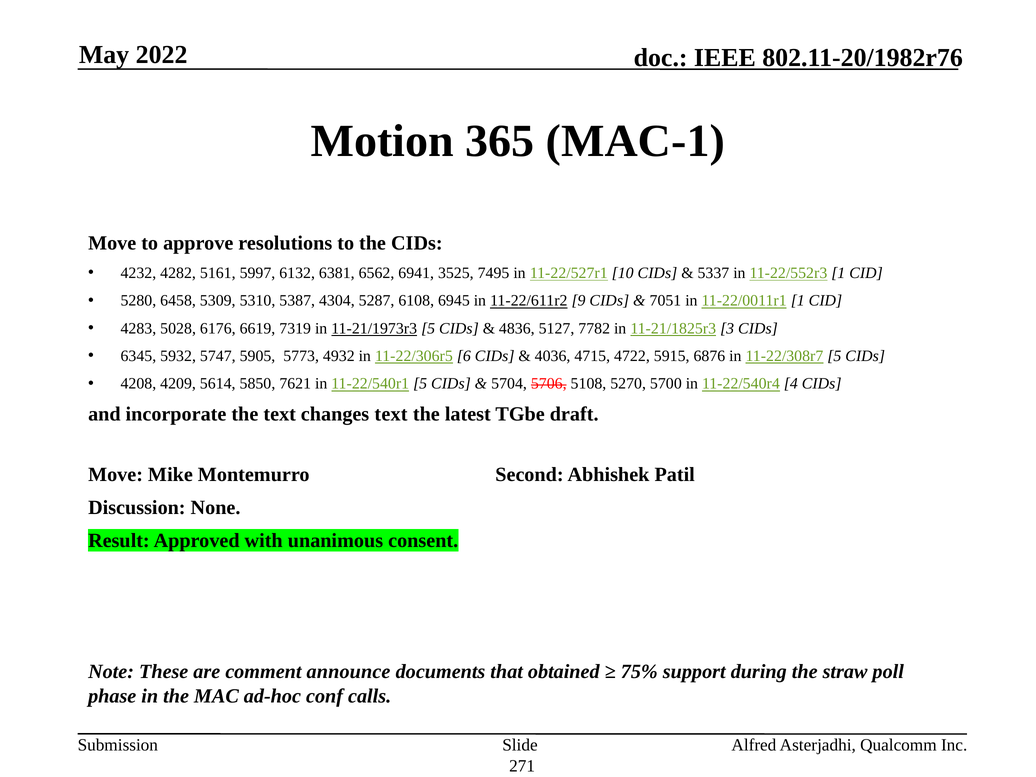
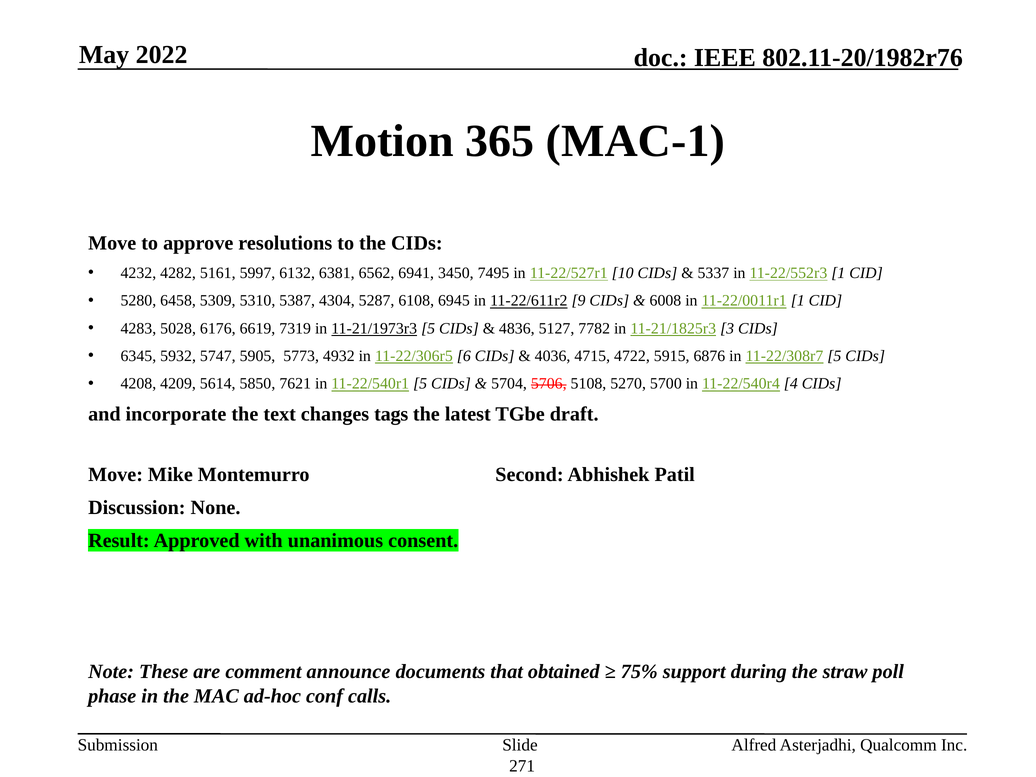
3525: 3525 -> 3450 (456, 273)
7051: 7051 -> 6008 (665, 301)
changes text: text -> tags (391, 414)
